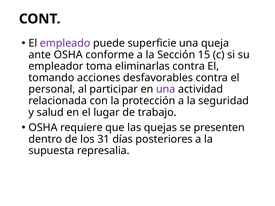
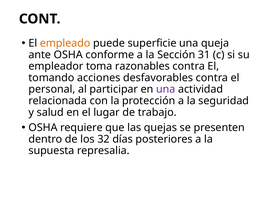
empleado colour: purple -> orange (65, 43)
15: 15 -> 31 (204, 55)
eliminarlas: eliminarlas -> razonables (142, 66)
31: 31 -> 32 (104, 139)
